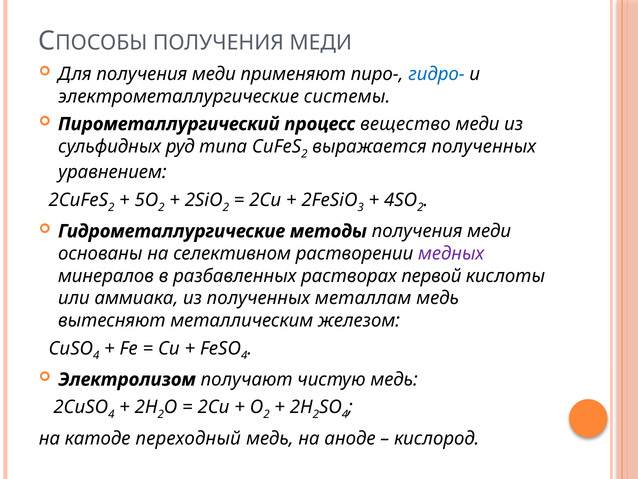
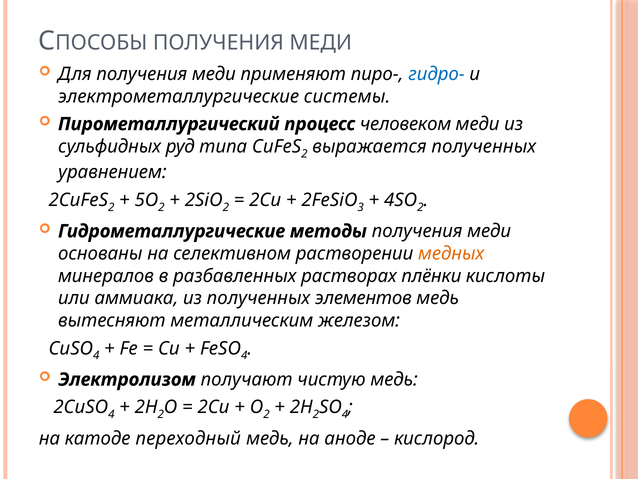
вещество: вещество -> человеком (406, 124)
медных colour: purple -> orange (451, 253)
первой: первой -> плёнки (431, 276)
металлам: металлам -> элементов (363, 298)
